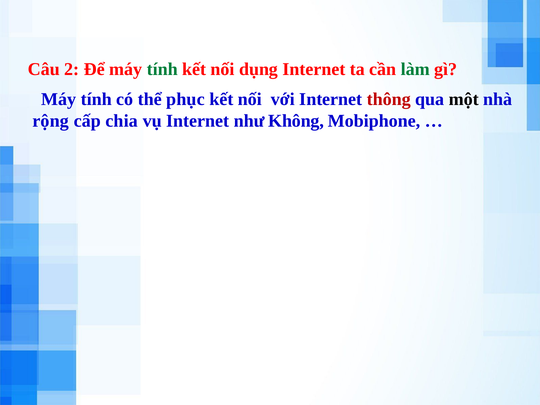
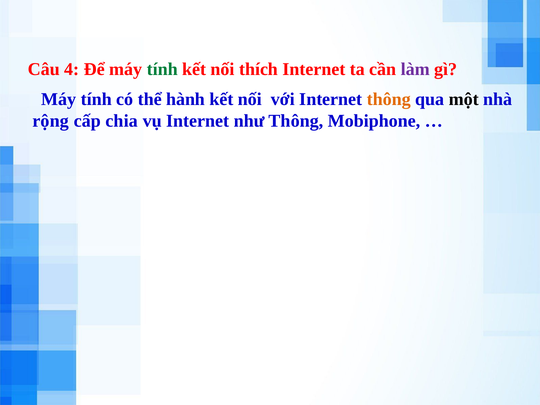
2: 2 -> 4 (72, 69)
dụng: dụng -> thích (259, 69)
làm colour: green -> purple (415, 69)
phục: phục -> hành (186, 99)
thông colour: red -> orange (389, 99)
như Không: Không -> Thông (296, 121)
